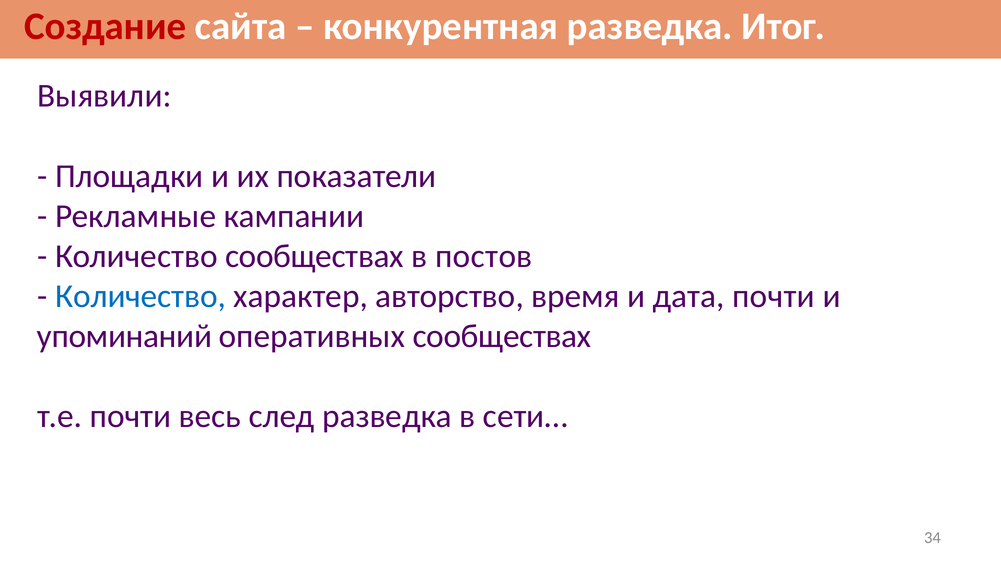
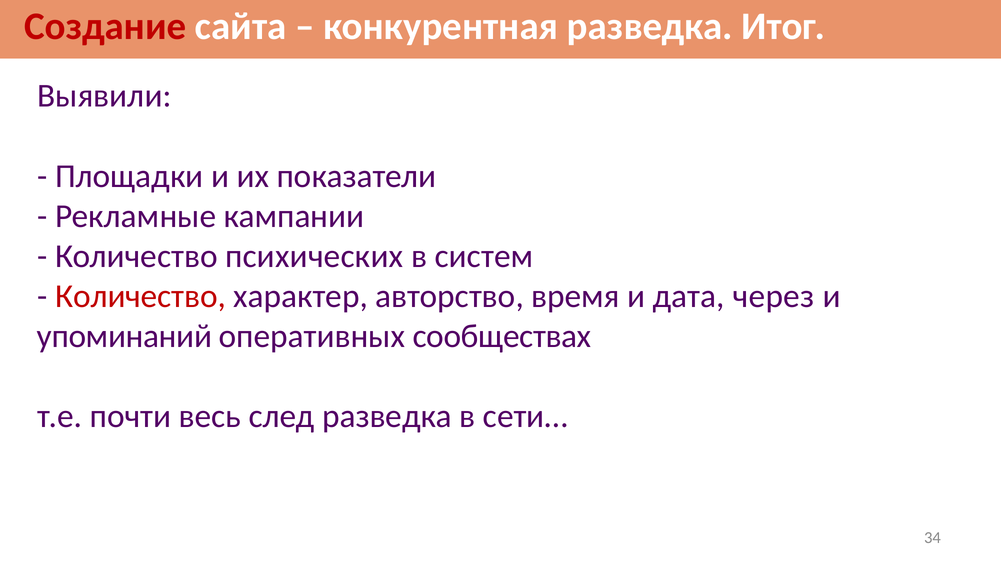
Количество сообществах: сообществах -> психических (314, 256)
постов: постов -> систем (484, 256)
Количество colour: blue -> red (141, 296)
дата почти: почти -> через (774, 296)
